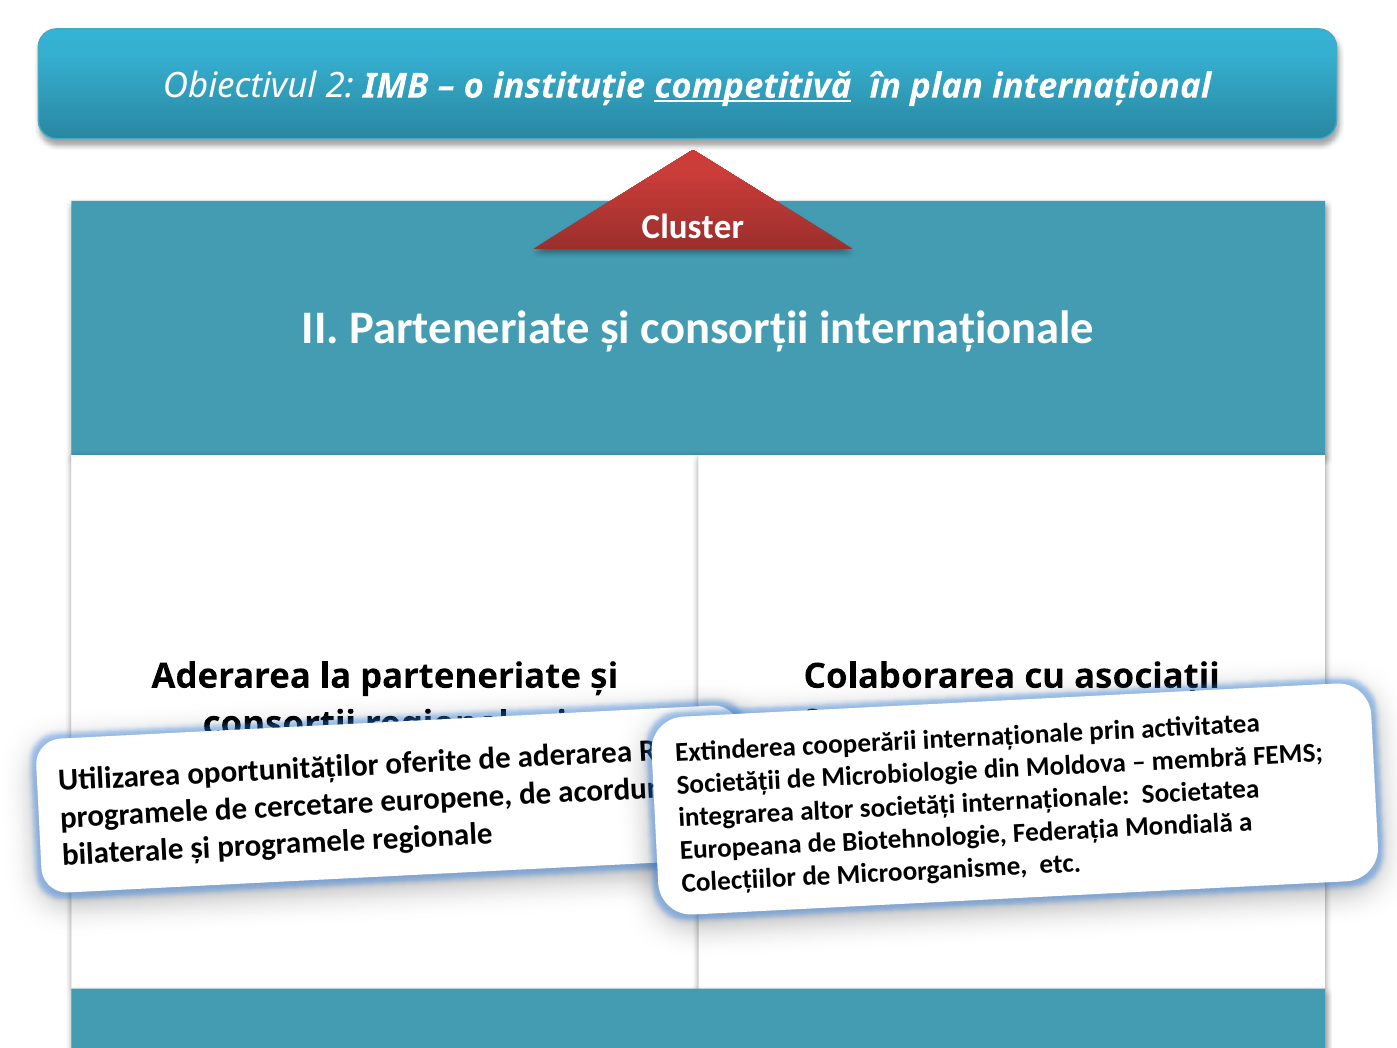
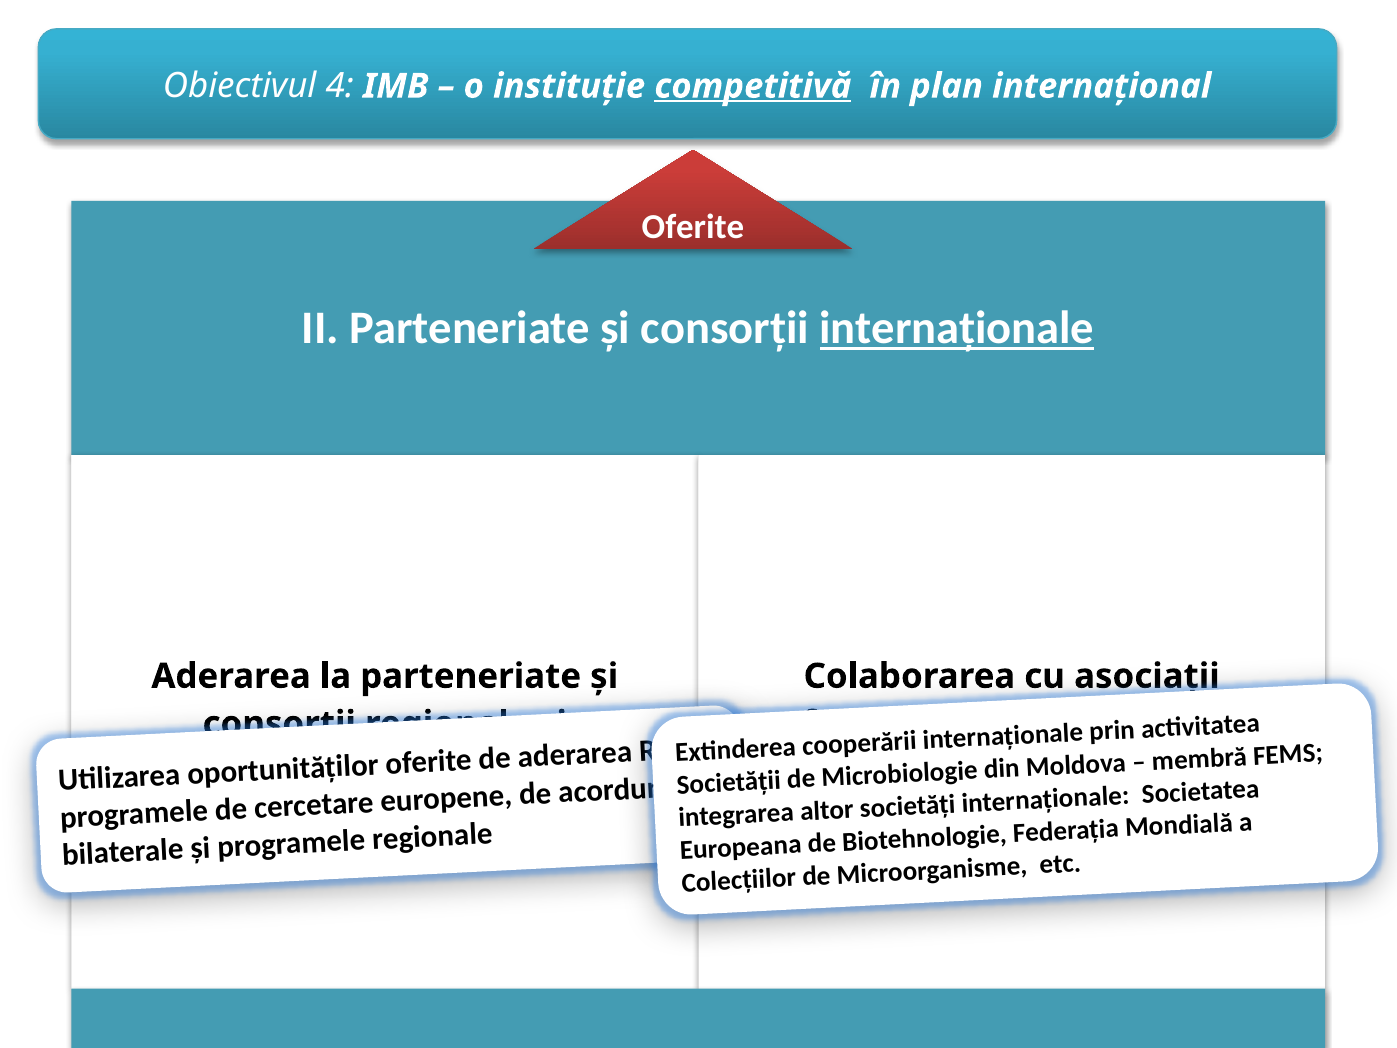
2: 2 -> 4 (340, 86)
Cluster: Cluster -> Oferite (693, 226)
internaționale underline: none -> present (957, 328)
